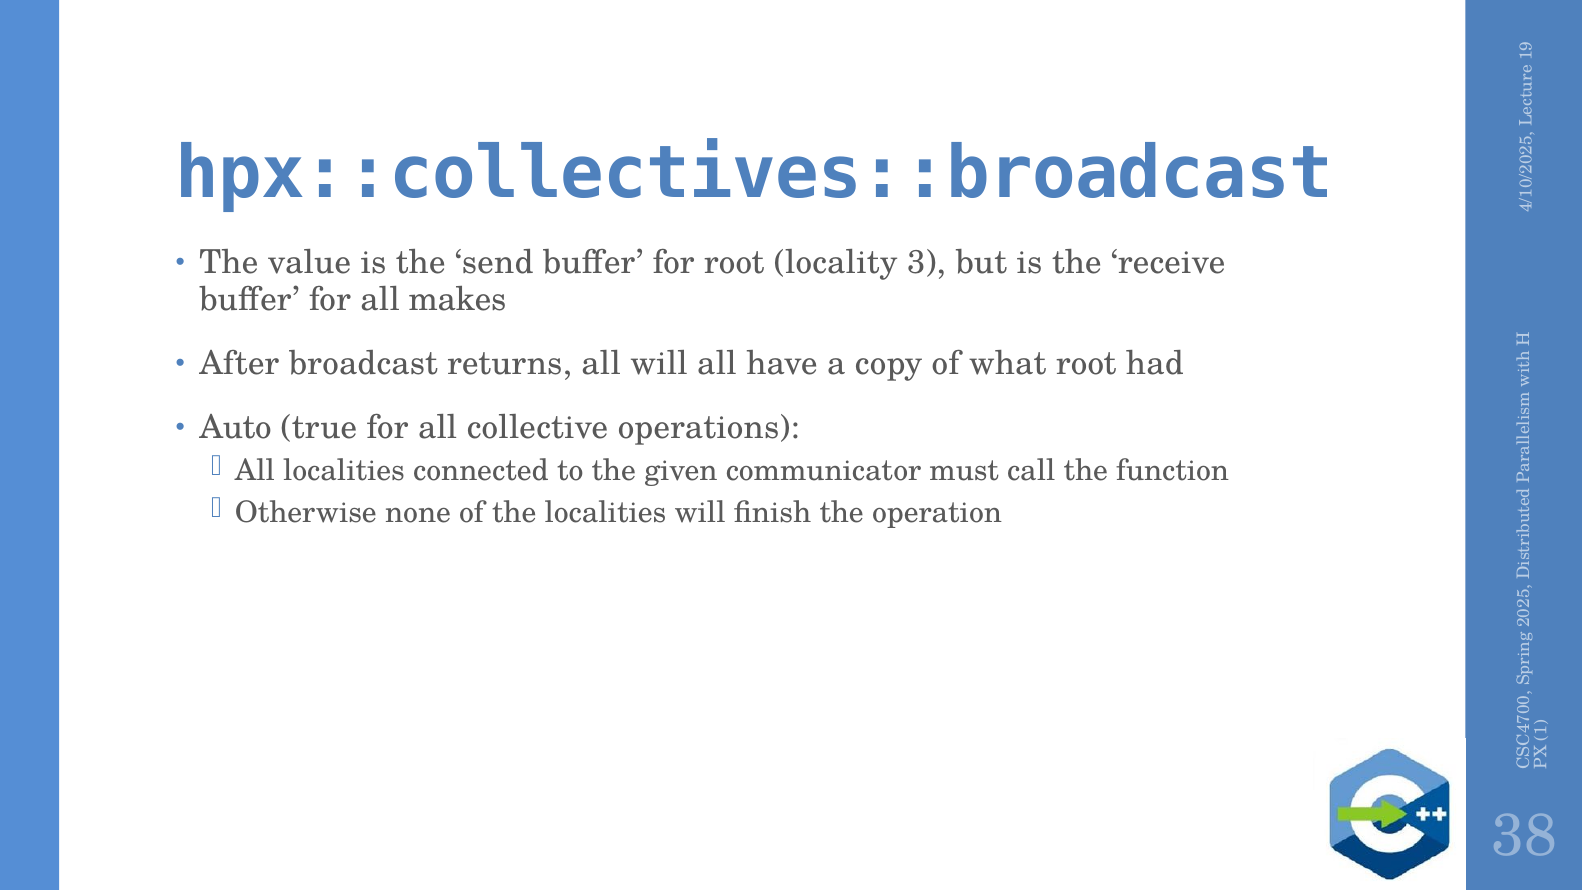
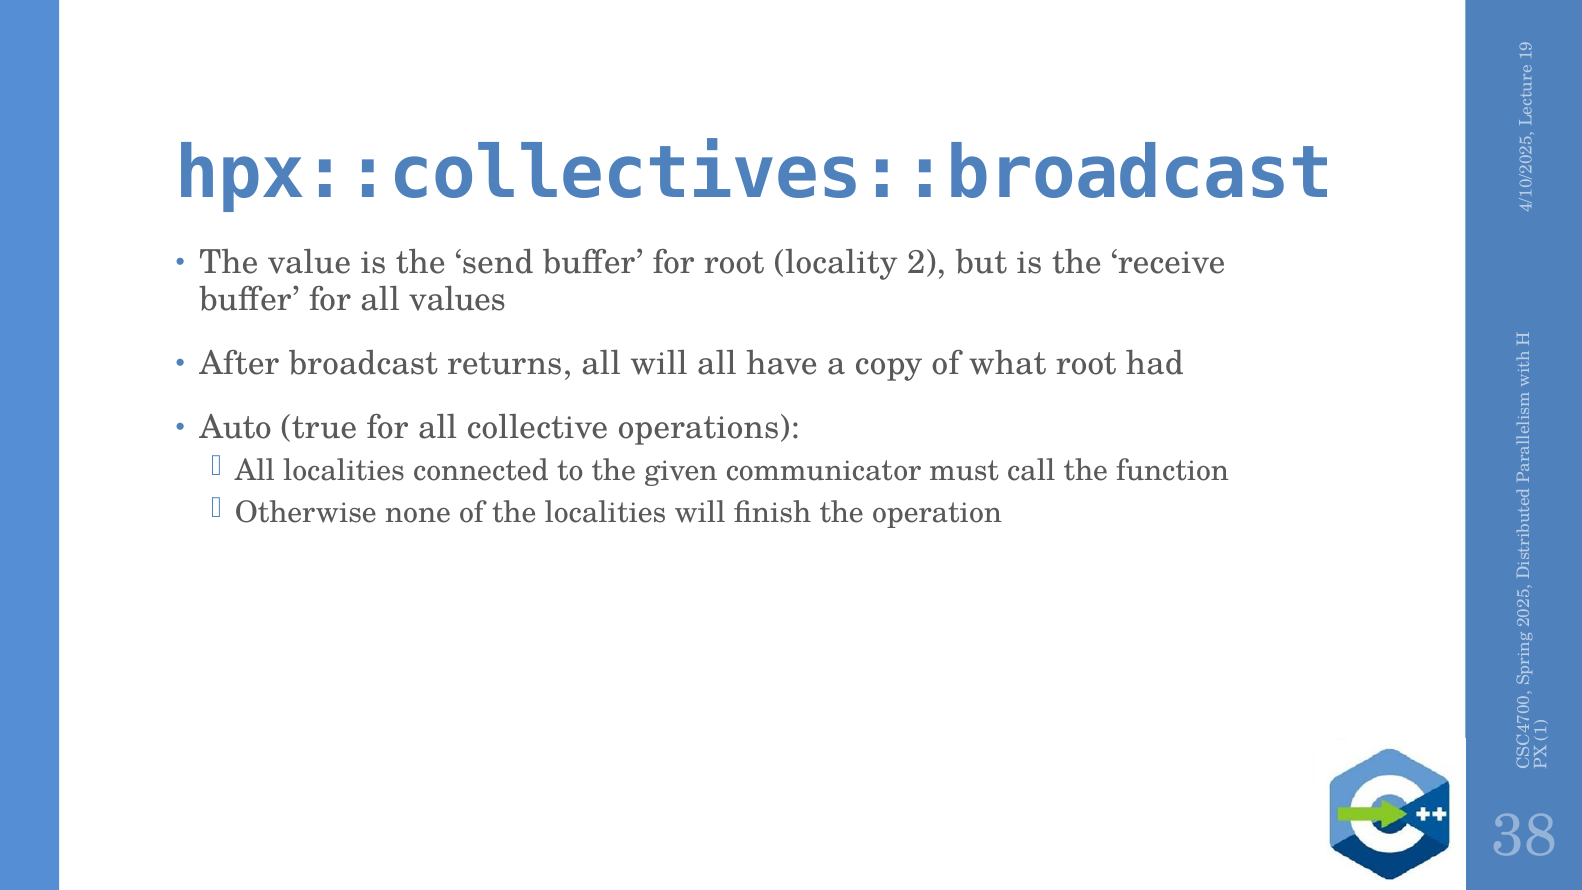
locality 3: 3 -> 2 (926, 262)
makes: makes -> values (458, 300)
